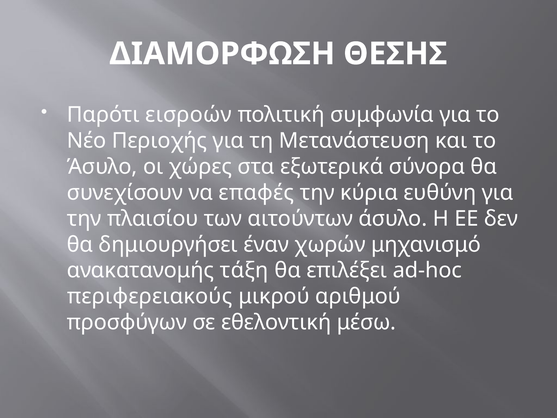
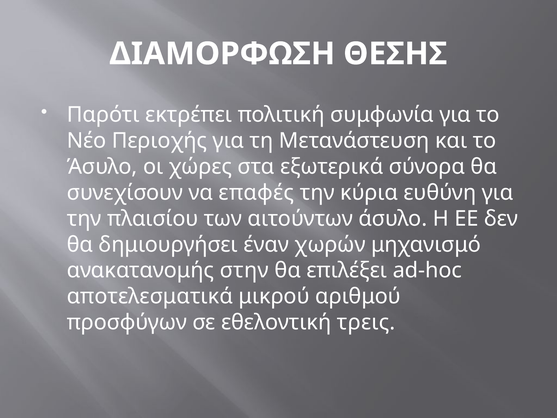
εισροών: εισροών -> εκτρέπει (189, 115)
τάξη: τάξη -> στην (244, 270)
περιφερειακούς: περιφερειακούς -> αποτελεσματικά (150, 296)
μέσω: μέσω -> τρεις (366, 322)
